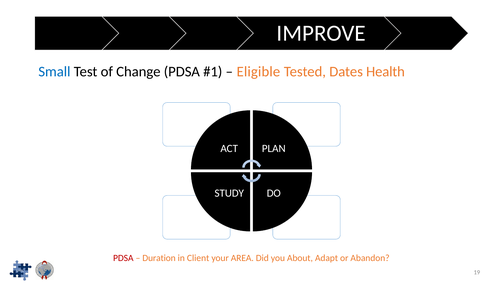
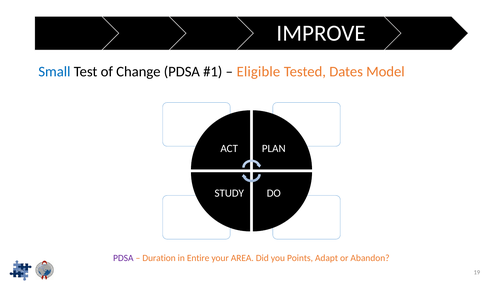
Health: Health -> Model (385, 72)
PDSA colour: red -> purple (123, 258)
Client: Client -> Entire (198, 258)
About: About -> Points (300, 258)
